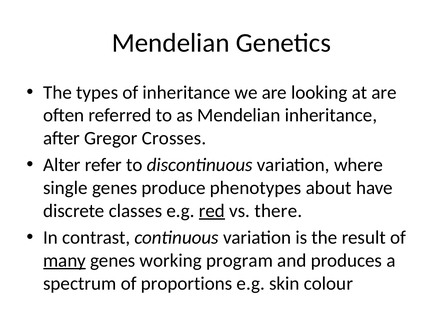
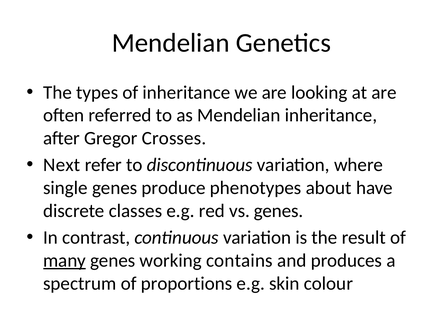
Alter: Alter -> Next (62, 165)
red underline: present -> none (212, 211)
vs there: there -> genes (279, 211)
program: program -> contains (239, 261)
